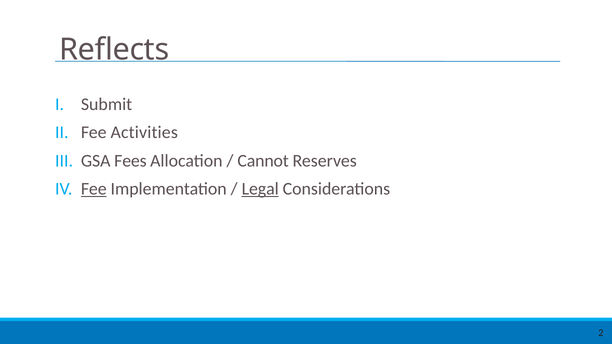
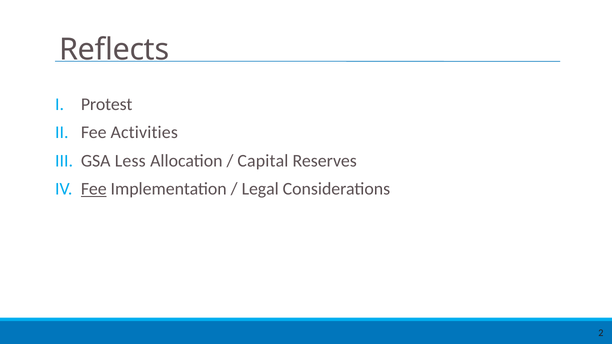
Submit: Submit -> Protest (107, 104)
Fees: Fees -> Less (130, 161)
Cannot: Cannot -> Capital (263, 161)
Legal underline: present -> none (260, 189)
